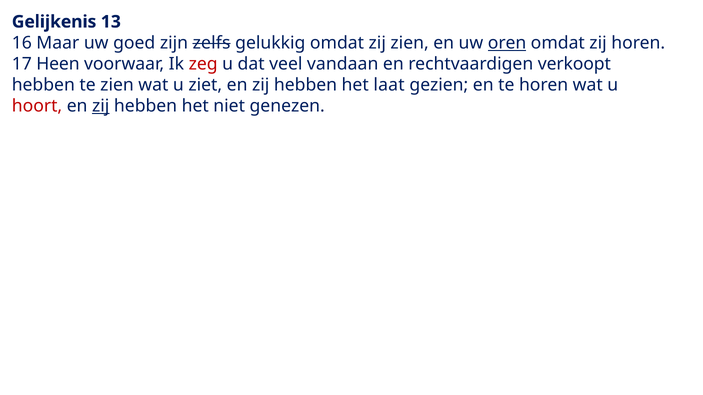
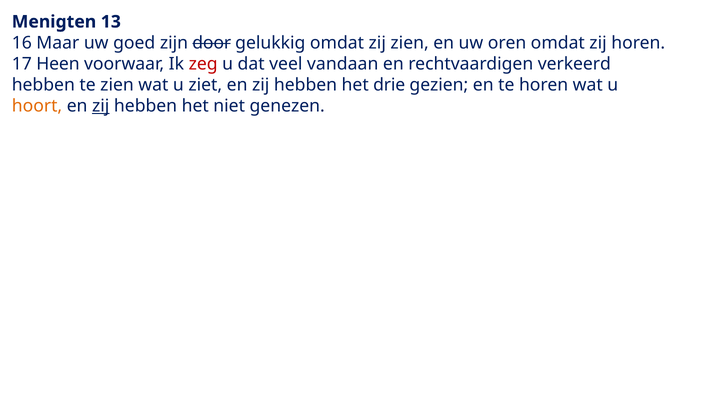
Gelijkenis: Gelijkenis -> Menigten (54, 22)
zelfs: zelfs -> door (212, 43)
oren underline: present -> none (507, 43)
verkoopt: verkoopt -> verkeerd (574, 64)
laat: laat -> drie (389, 85)
hoort colour: red -> orange (37, 106)
